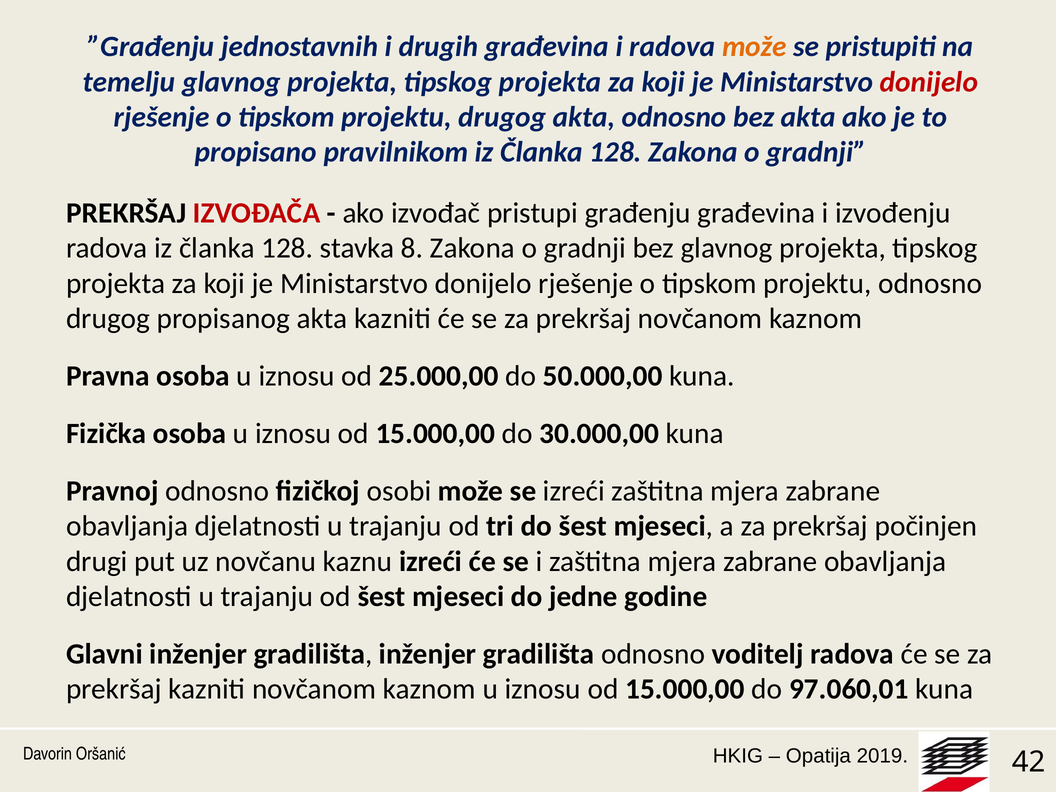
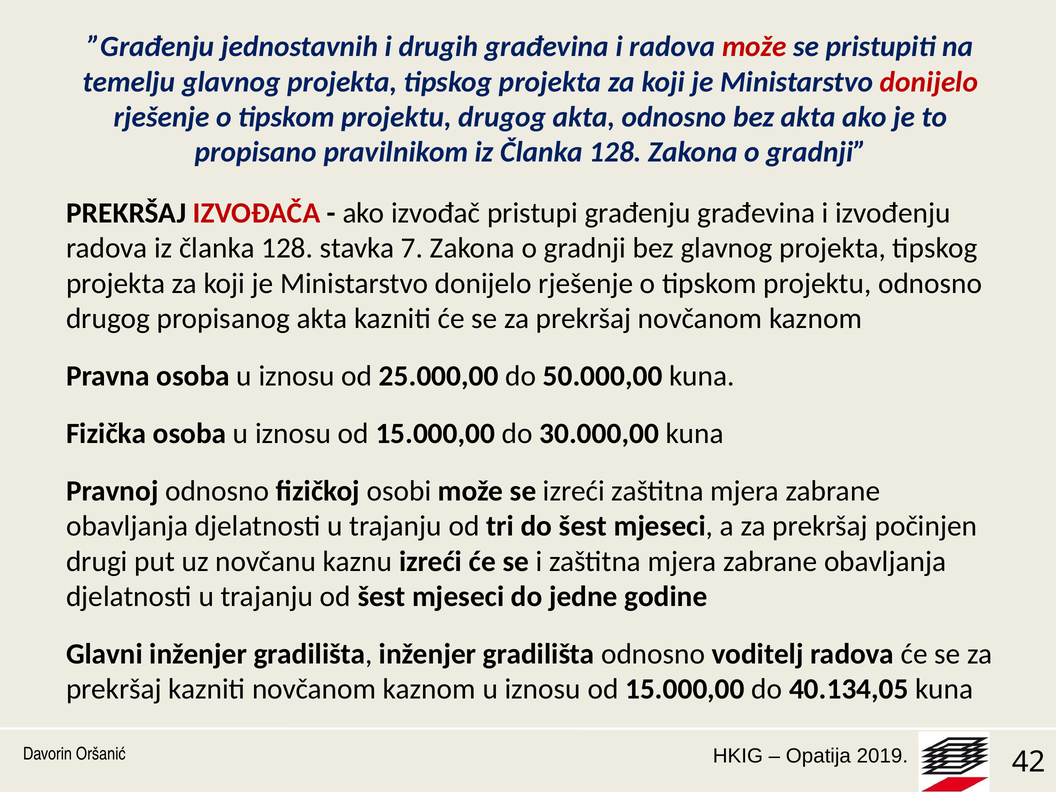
može colour: orange -> red (754, 47)
8: 8 -> 7 (412, 248)
97.060,01: 97.060,01 -> 40.134,05 (849, 689)
